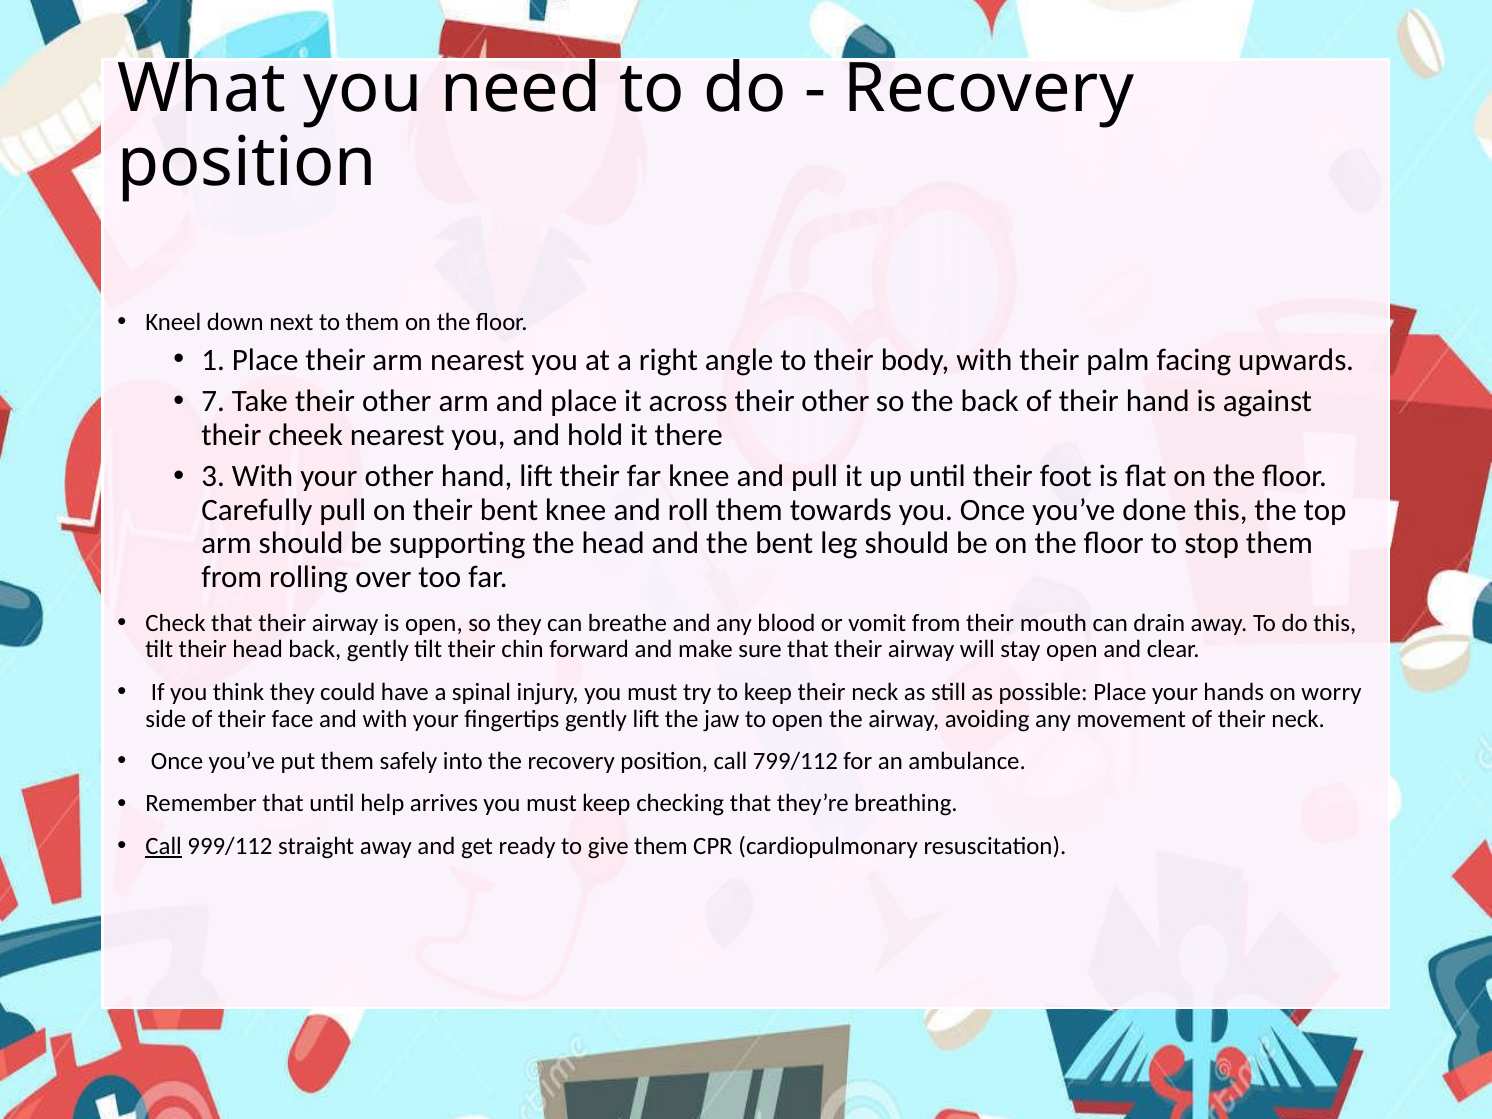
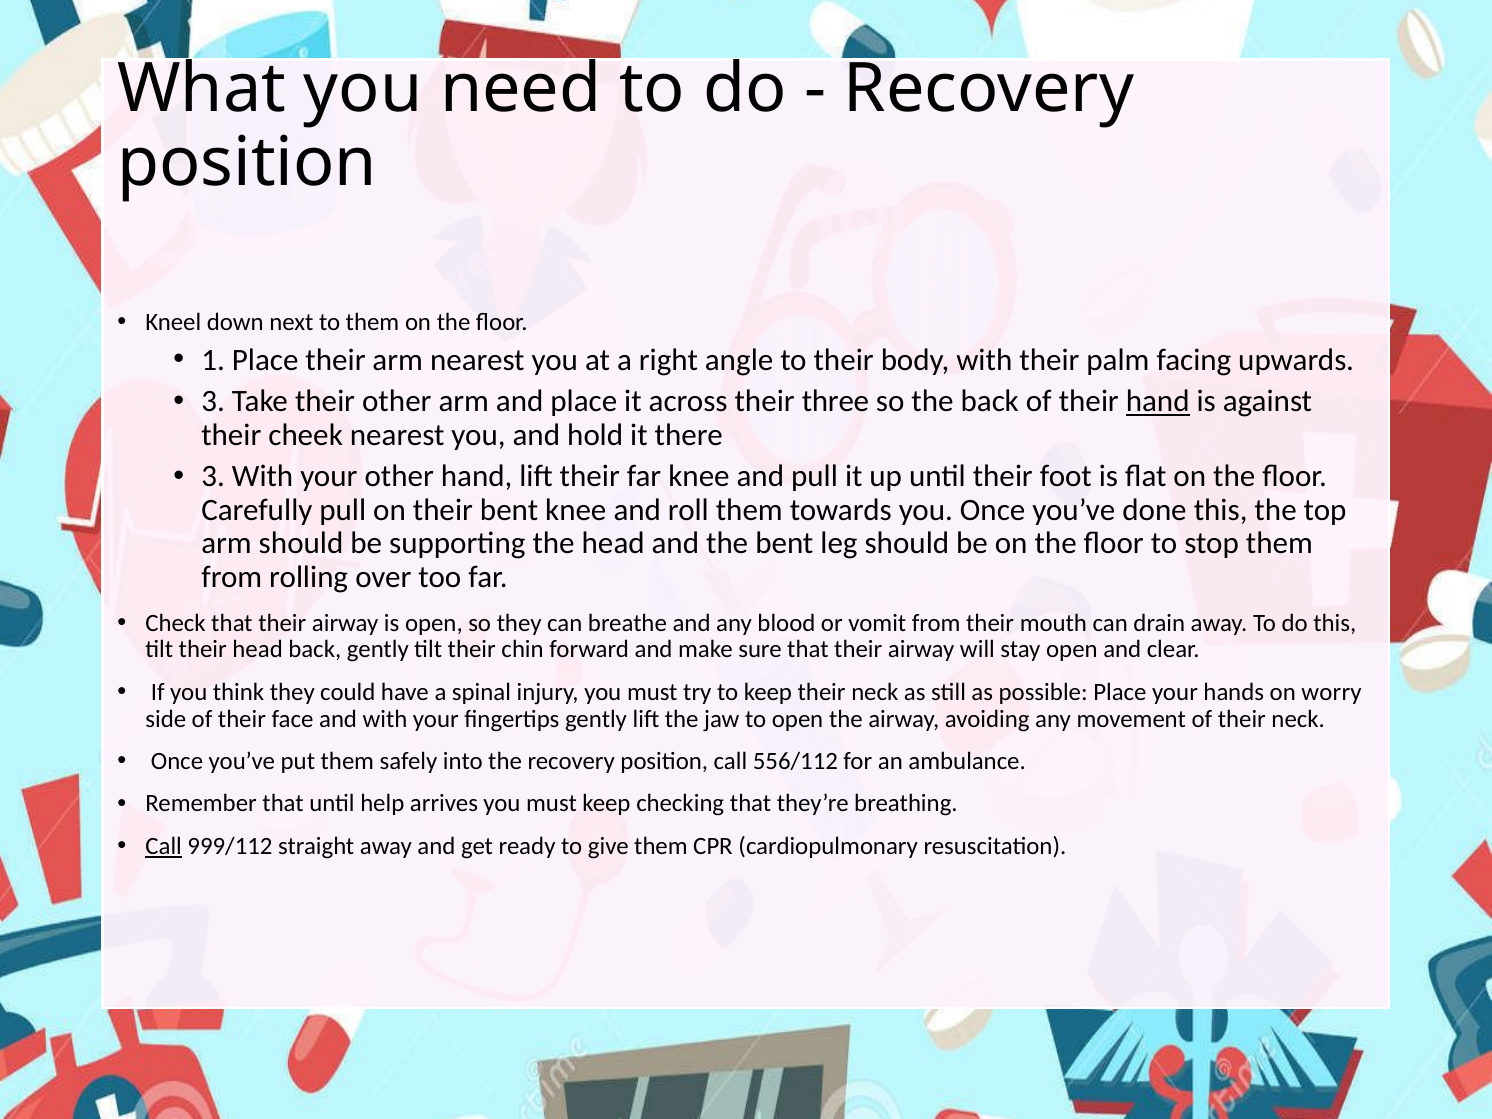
7: 7 -> 3 (213, 401)
across their other: other -> three (835, 401)
hand underline: none -> present (1158, 401)
799/112: 799/112 -> 556/112 (795, 761)
